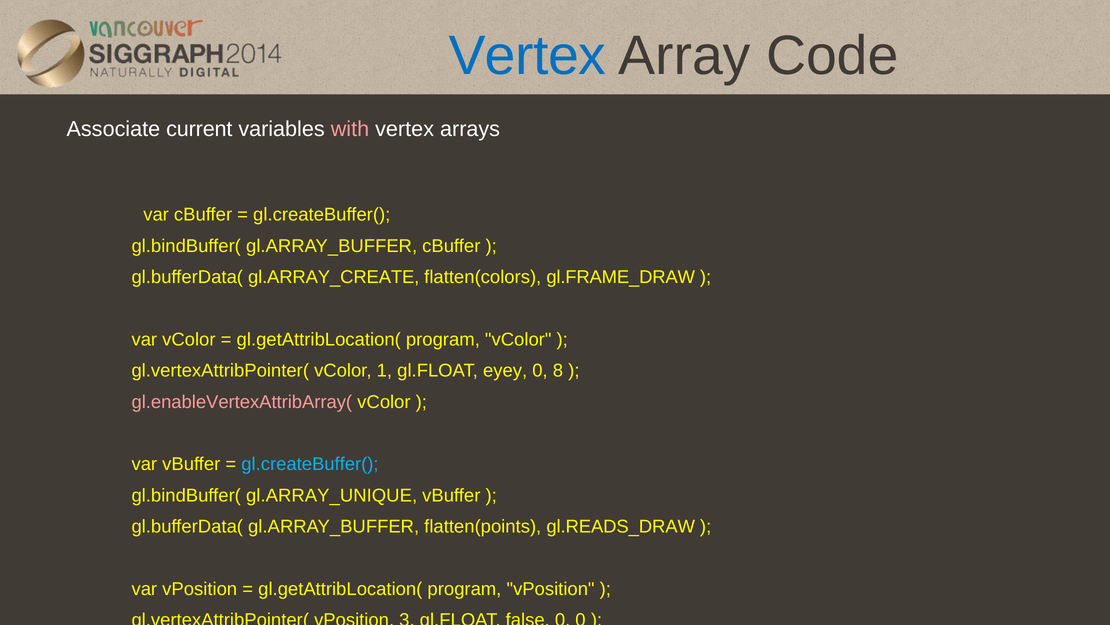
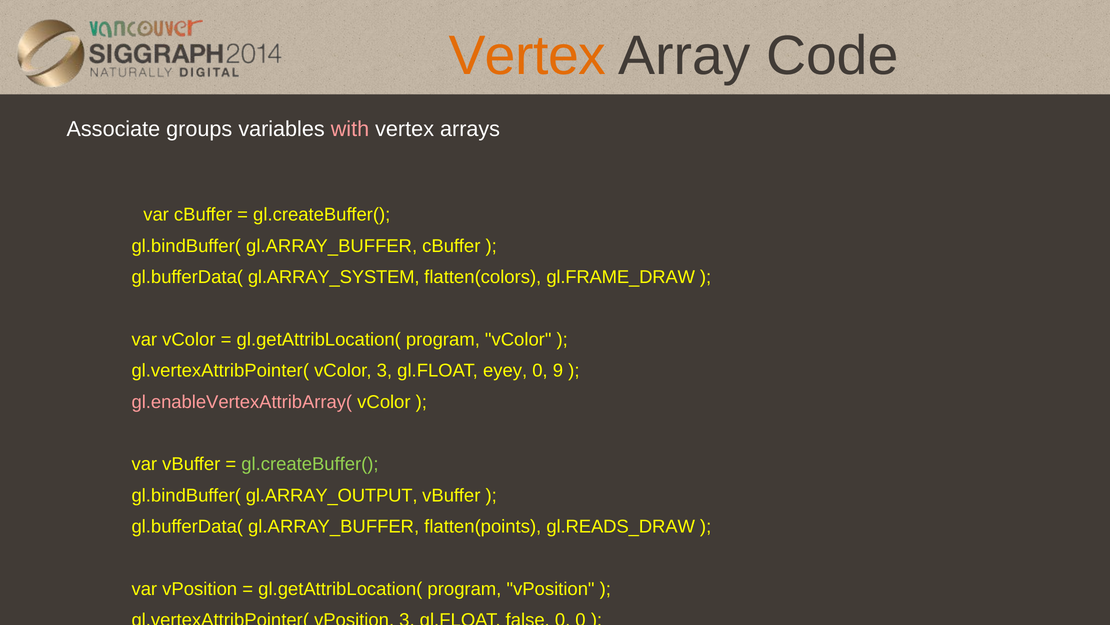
Vertex colour: blue -> orange (527, 56)
current: current -> groups (199, 129)
gl.ARRAY_CREATE: gl.ARRAY_CREATE -> gl.ARRAY_SYSTEM (334, 277)
vColor 1: 1 -> 3 (384, 370)
8: 8 -> 9 (558, 370)
gl.createBuffer( colour: light blue -> light green (310, 464)
gl.ARRAY_UNIQUE: gl.ARRAY_UNIQUE -> gl.ARRAY_OUTPUT (332, 495)
